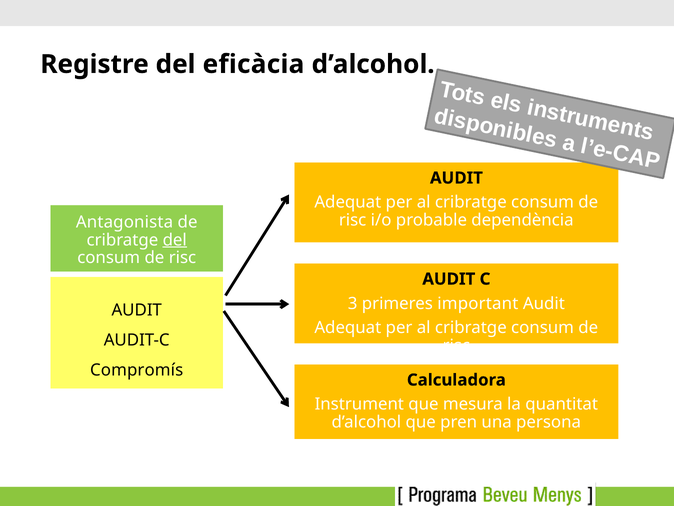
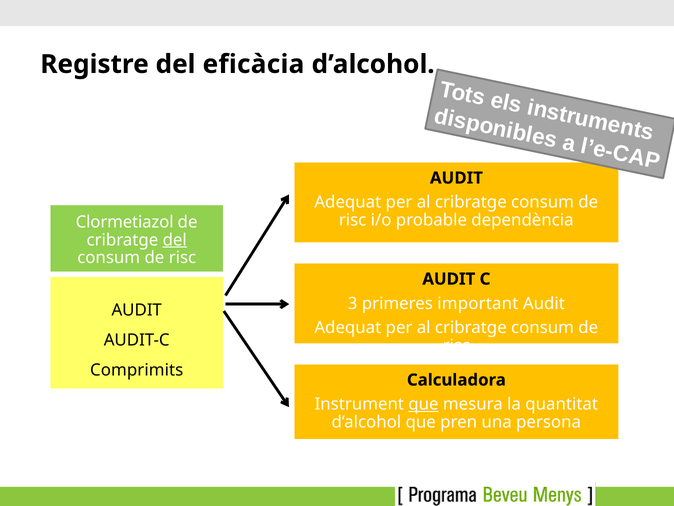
Antagonista: Antagonista -> Clormetiazol (125, 222)
Compromís: Compromís -> Comprimits (137, 370)
que underline: none -> present (423, 404)
